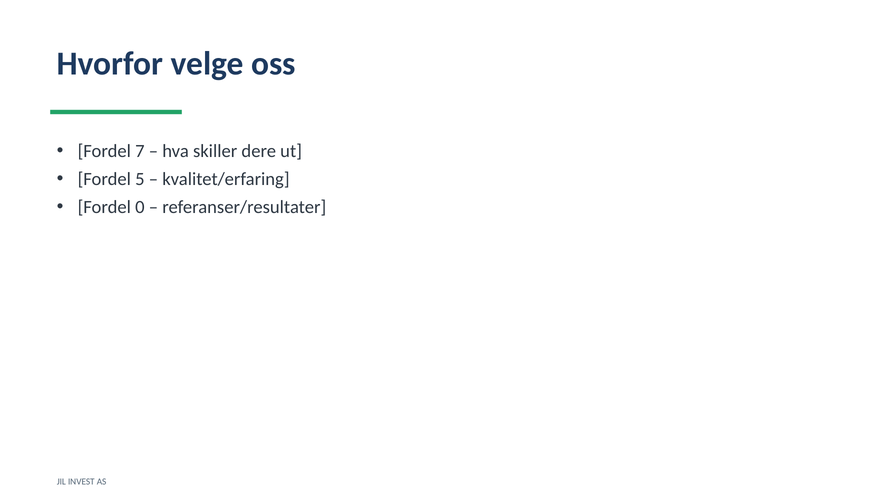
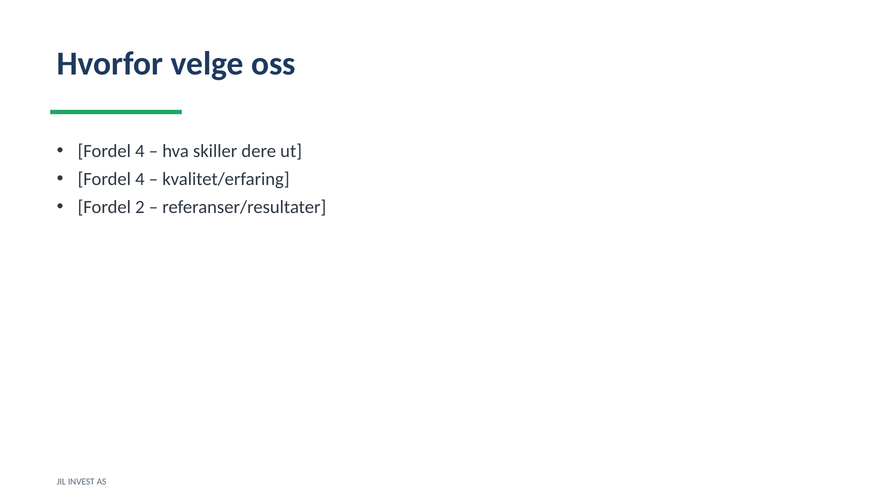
7: 7 -> 4 (140, 151)
5: 5 -> 4 (140, 179)
0: 0 -> 2 (140, 207)
